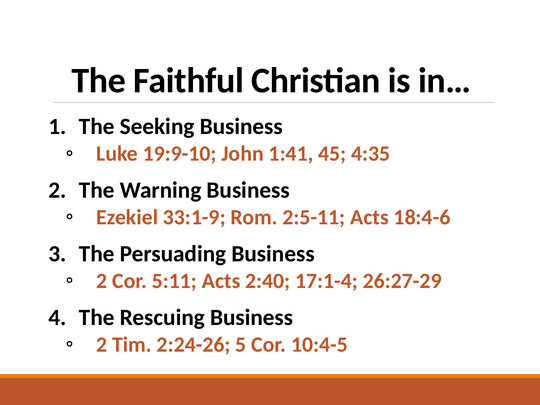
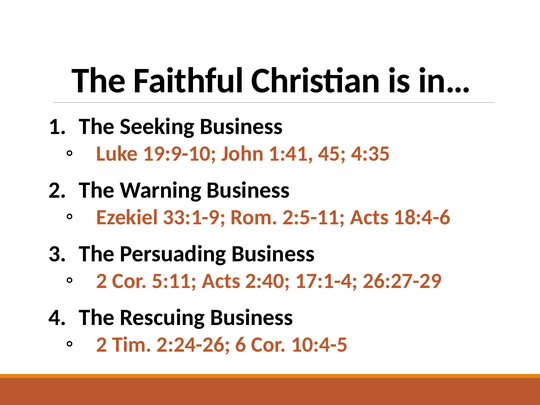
5: 5 -> 6 (241, 345)
